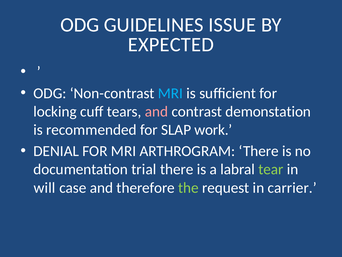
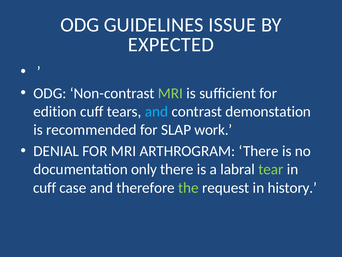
MRI colour: light blue -> light green (170, 93)
locking: locking -> edition (55, 111)
and colour: pink -> light blue (156, 111)
trial: trial -> only (144, 169)
will: will -> cuff (45, 187)
carrier: carrier -> history (292, 187)
